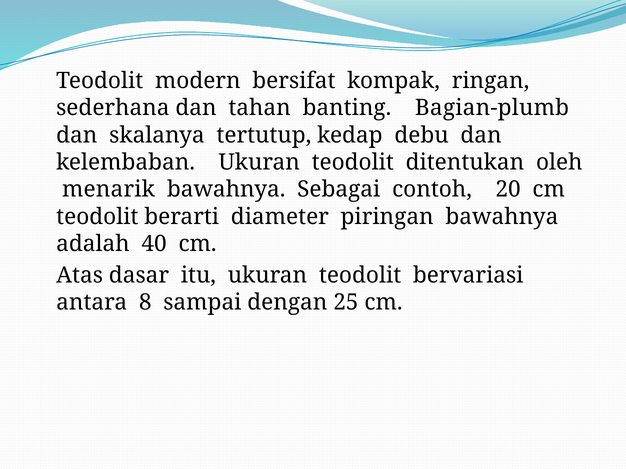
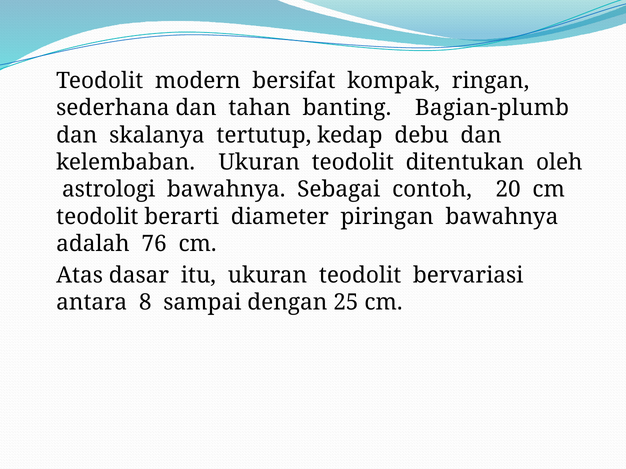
menarik: menarik -> astrologi (109, 190)
40: 40 -> 76 (154, 244)
